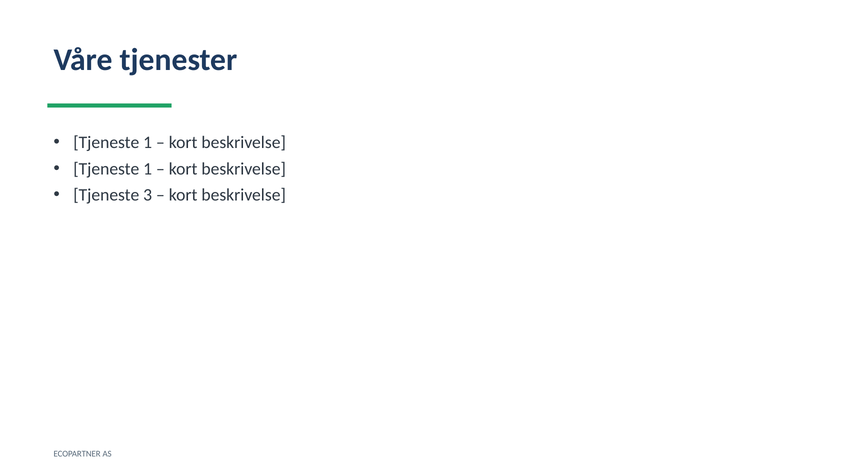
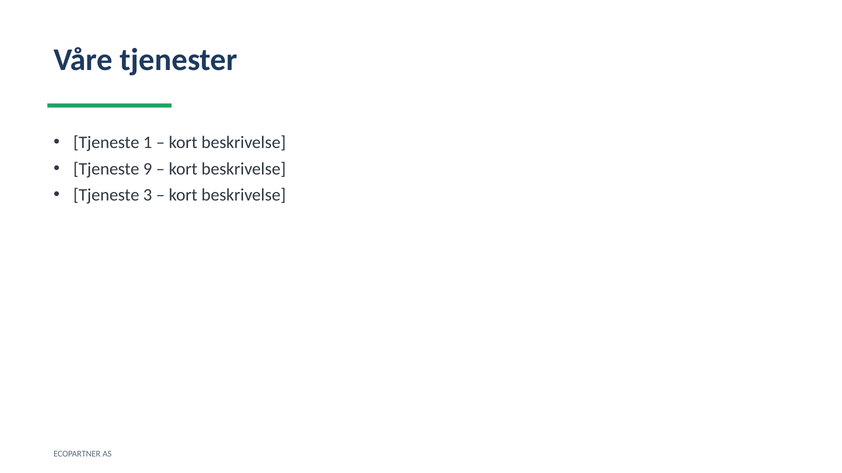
1: 1 -> 9 (148, 169)
